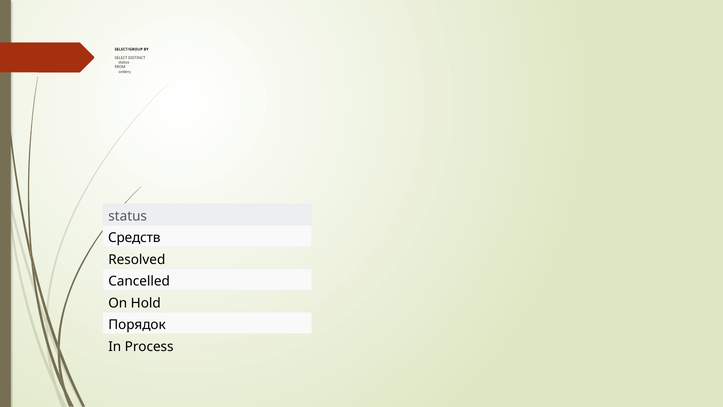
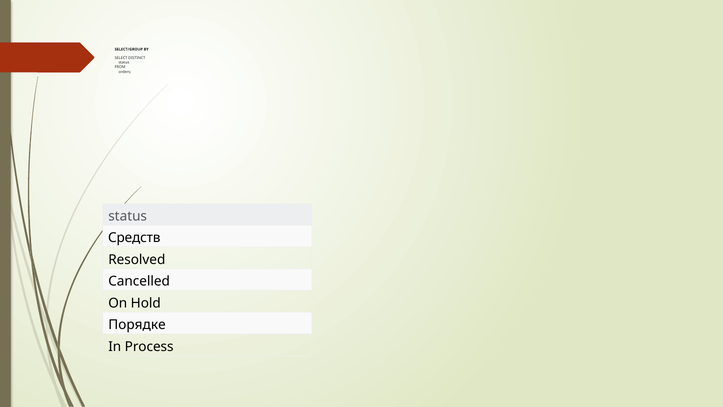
Порядок: Порядок -> Порядке (137, 325)
